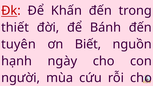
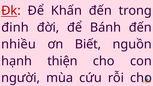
thiết: thiết -> đinh (15, 27)
tuyên: tuyên -> nhiều (18, 44)
ngày: ngày -> thiện (62, 61)
